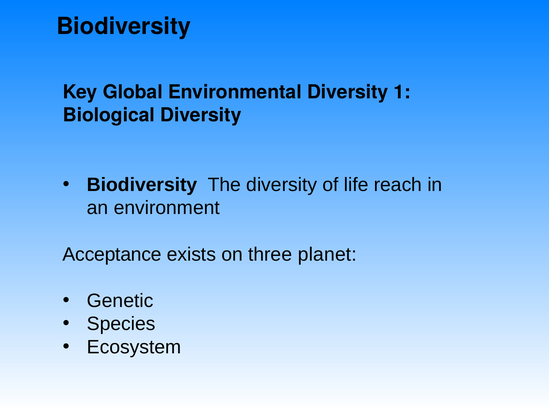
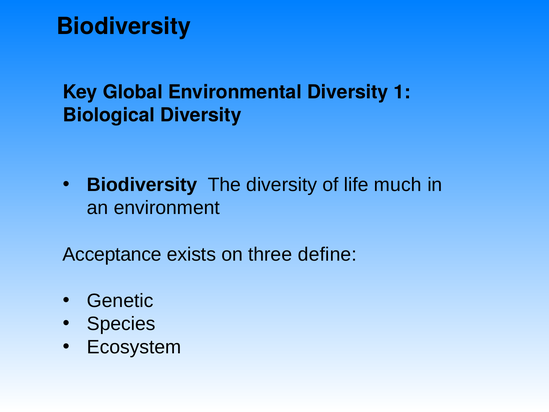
reach: reach -> much (398, 185)
planet: planet -> define (327, 254)
